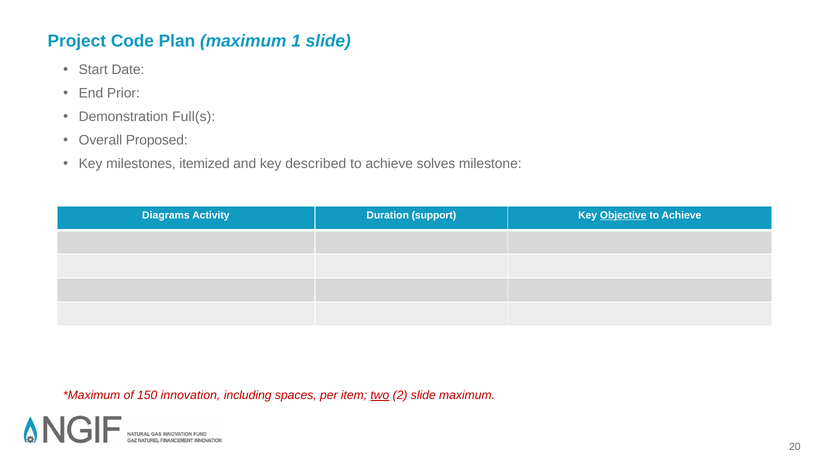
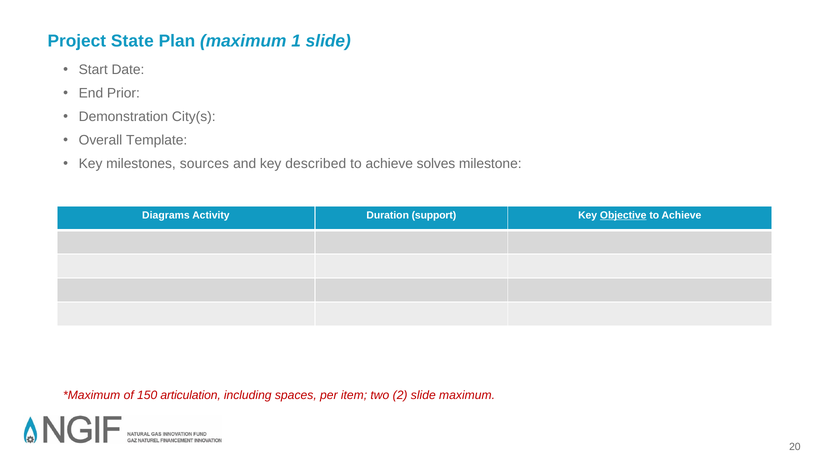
Code: Code -> State (132, 41)
Full(s: Full(s -> City(s (194, 117)
Proposed: Proposed -> Template (157, 140)
itemized: itemized -> sources (204, 164)
innovation: innovation -> articulation (191, 396)
two underline: present -> none (380, 396)
